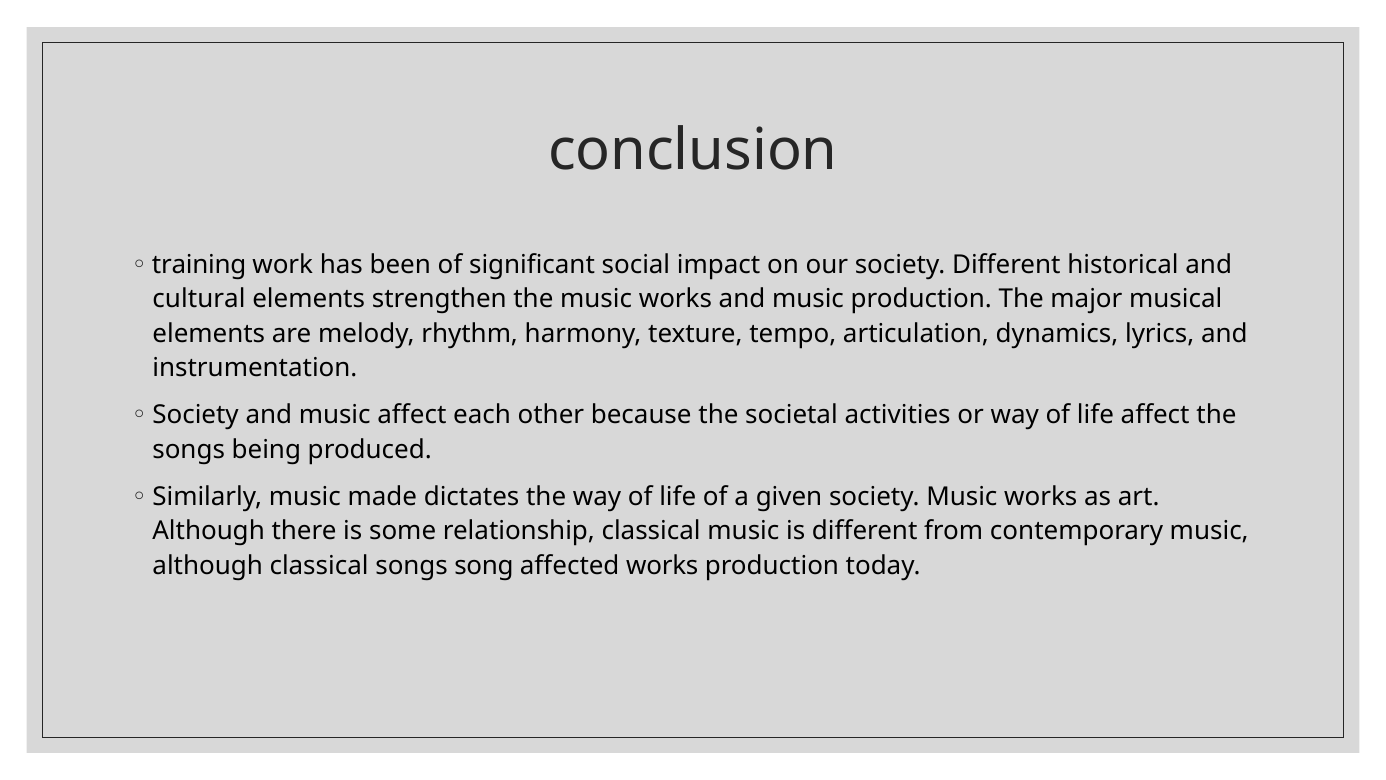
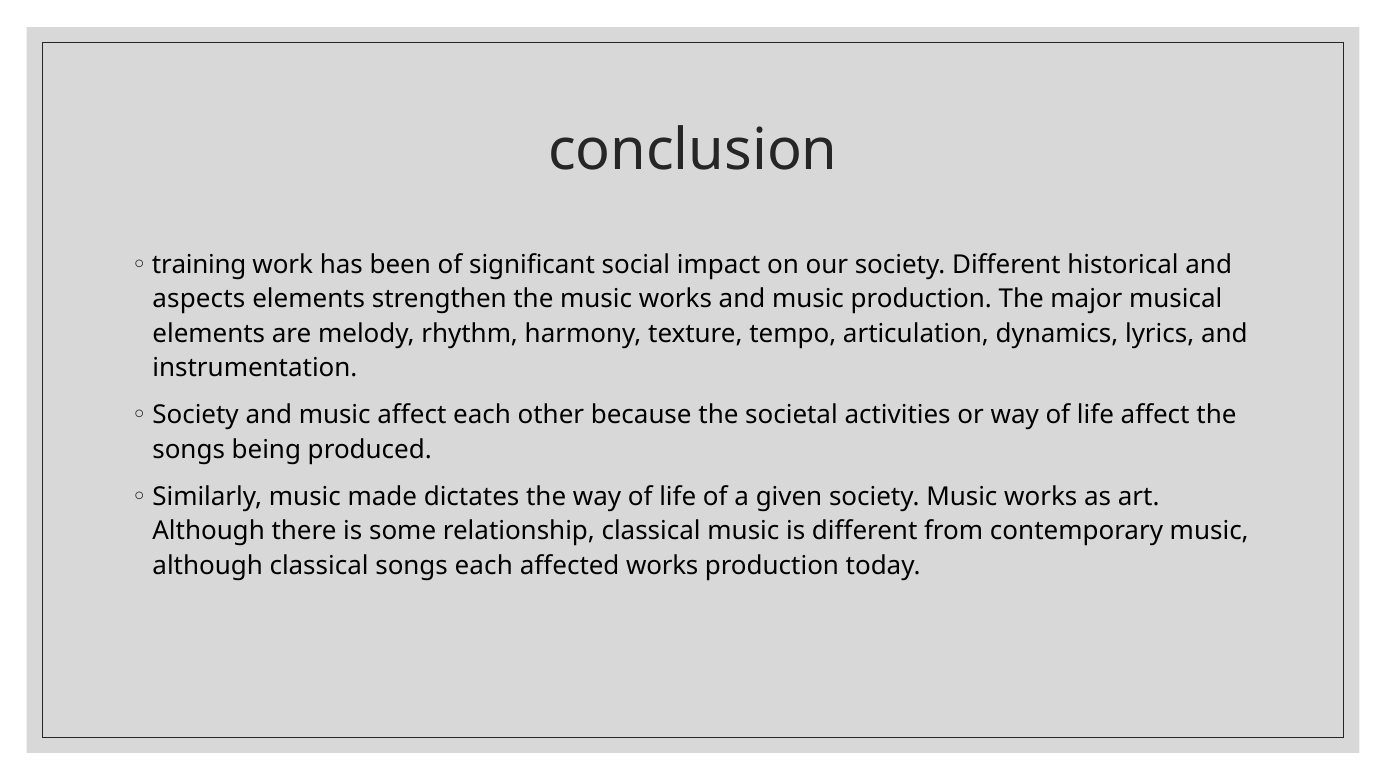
cultural: cultural -> aspects (199, 299)
songs song: song -> each (484, 565)
